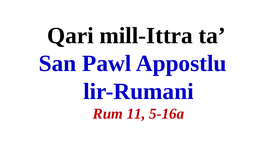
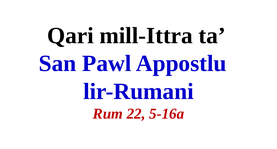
11: 11 -> 22 (136, 114)
